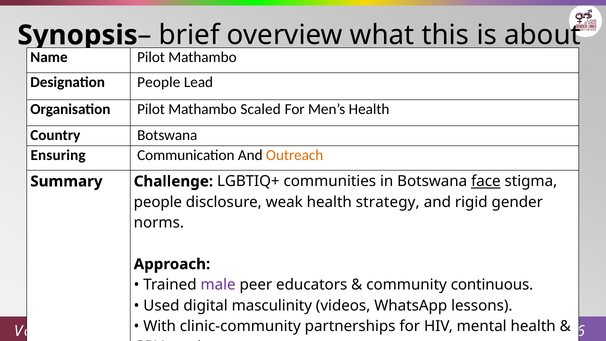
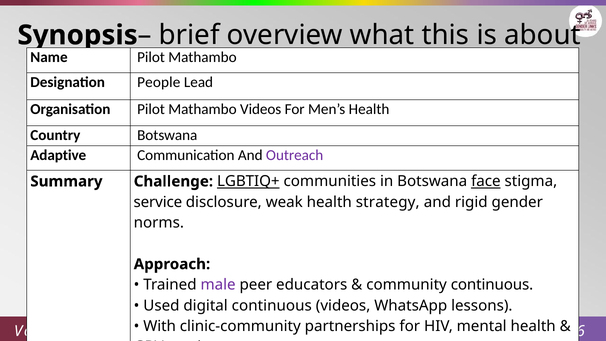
Mathambo Scaled: Scaled -> Videos (261, 109)
Ensuring: Ensuring -> Adaptive (58, 155)
Outreach colour: orange -> purple (295, 155)
LGBTIQ+ underline: none -> present (248, 181)
people: people -> service (158, 202)
digital masculinity: masculinity -> continuous (272, 305)
